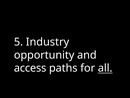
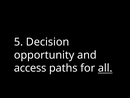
Industry: Industry -> Decision (48, 42)
